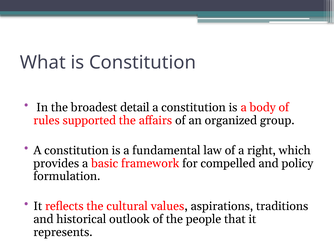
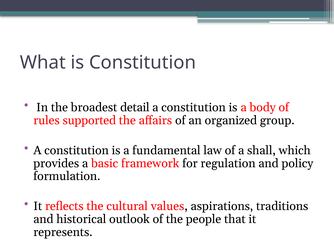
right: right -> shall (261, 151)
compelled: compelled -> regulation (228, 164)
